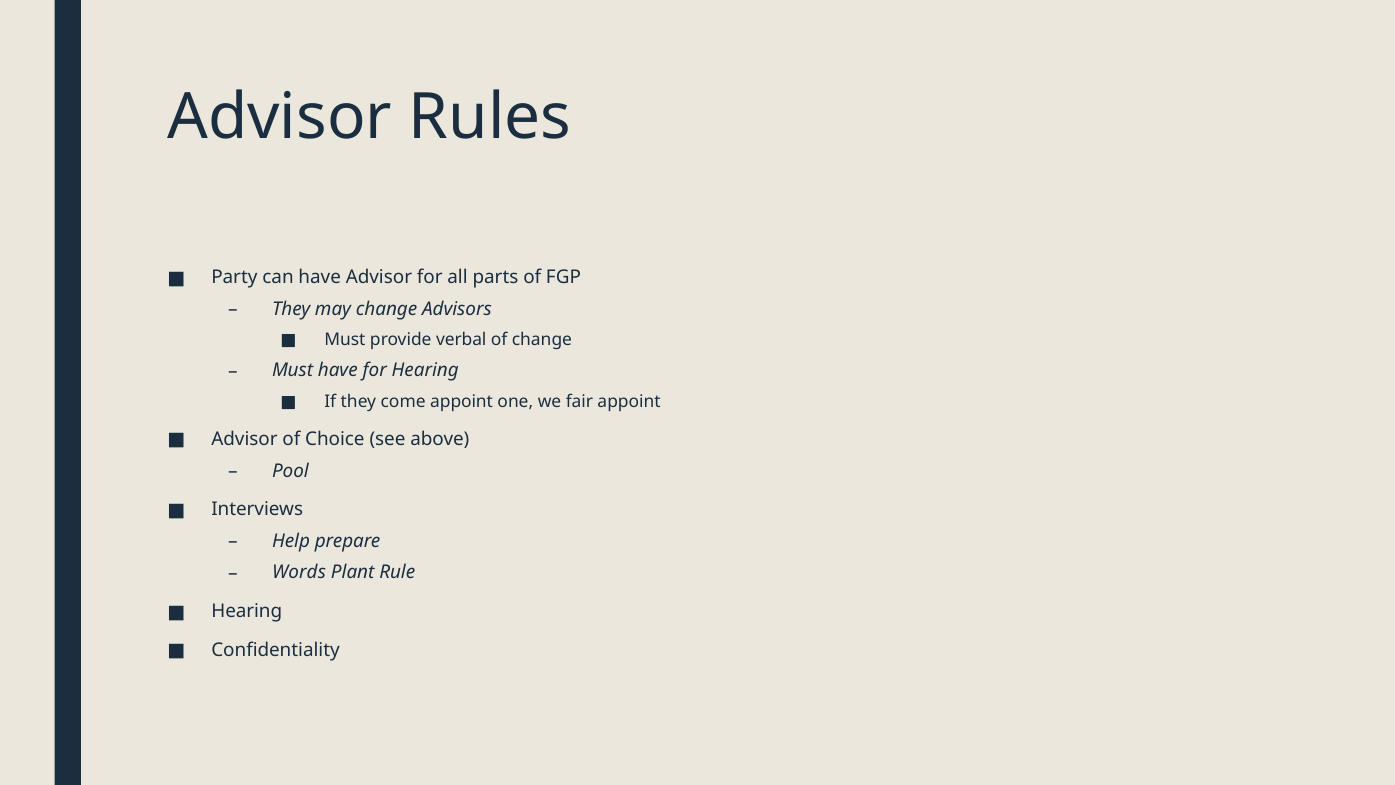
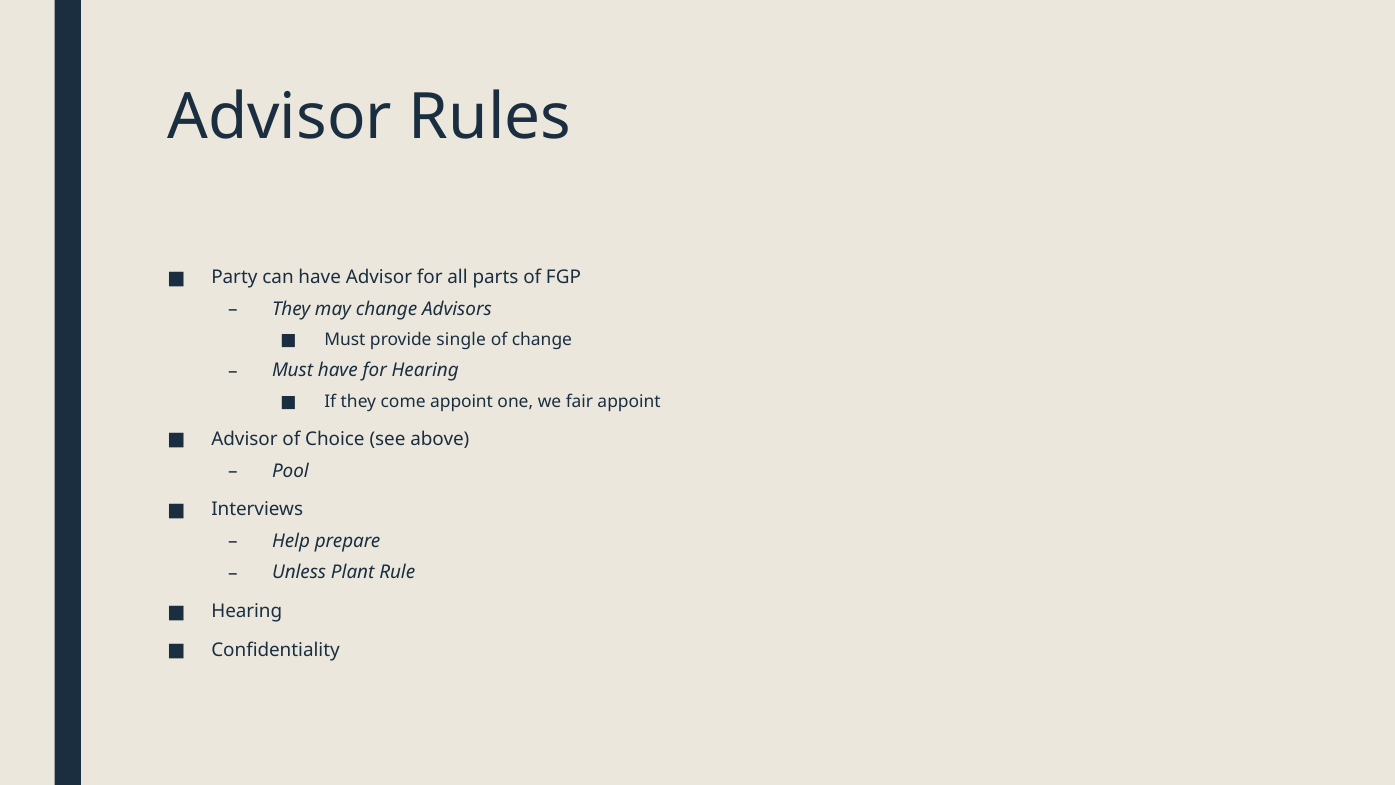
verbal: verbal -> single (461, 340)
Words: Words -> Unless (299, 572)
